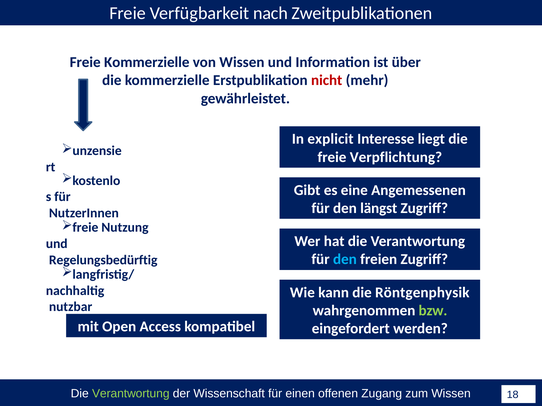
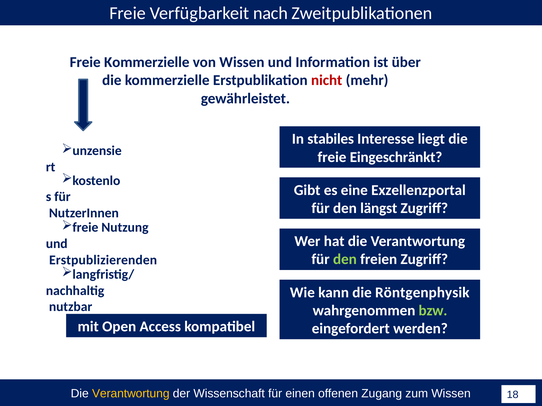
explicit: explicit -> stabiles (331, 139)
Verpflichtung: Verpflichtung -> Eingeschränkt (396, 157)
Angemessenen: Angemessenen -> Exzellenzportal (418, 190)
den colour: light blue -> light green (345, 260)
Regelungsbedürftig: Regelungsbedürftig -> Erstpublizierenden (103, 260)
Verantwortung colour: light green -> yellow (131, 394)
